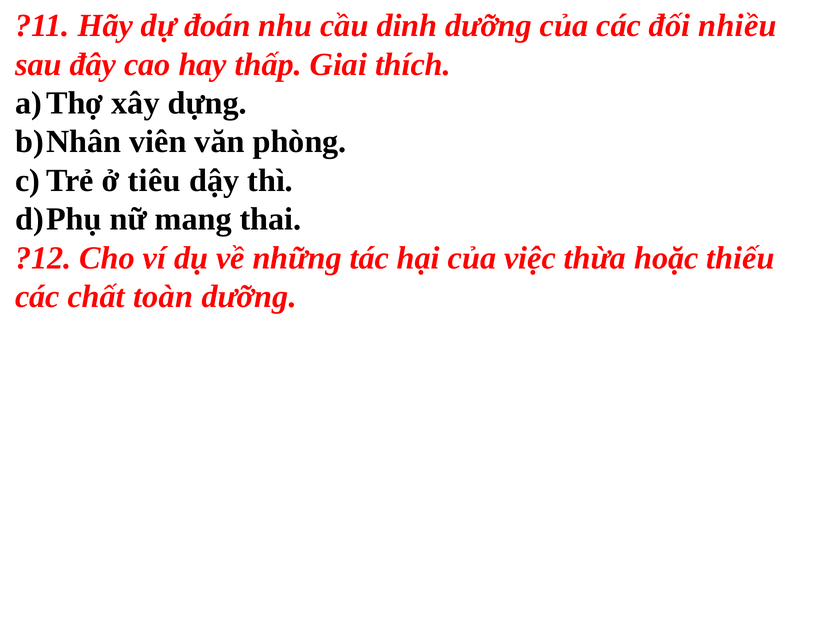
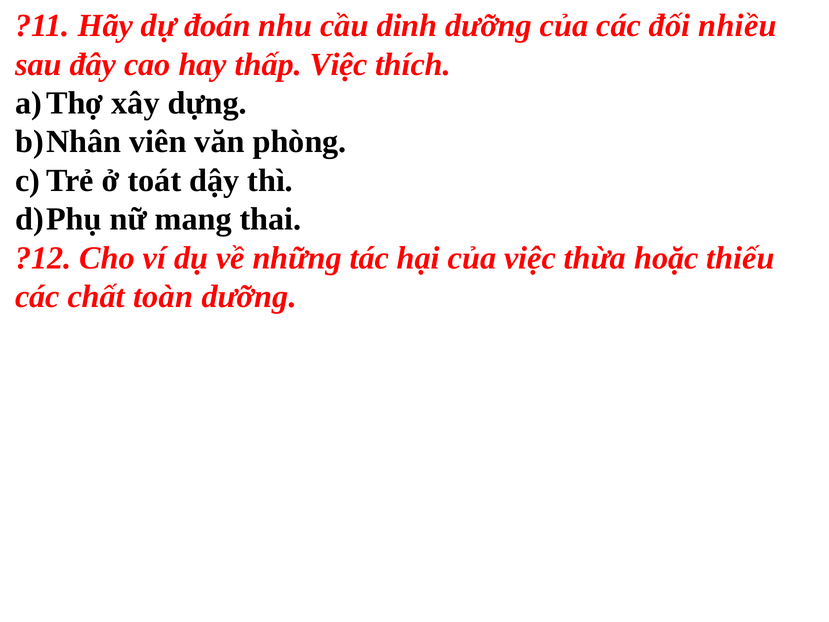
thấp Giai: Giai -> Việc (339, 64)
tiêu: tiêu -> toát (154, 180)
